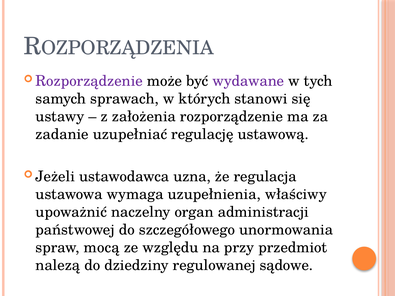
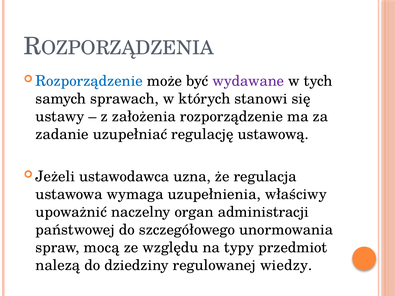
Rozporządzenie colour: purple -> blue (89, 81)
przy: przy -> typy (239, 248)
sądowe: sądowe -> wiedzy (286, 265)
